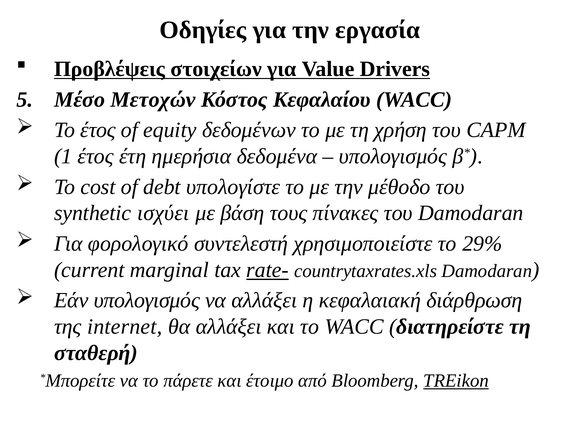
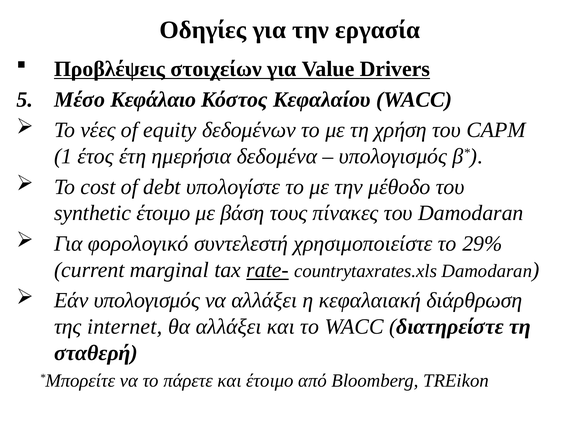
Μετοχών: Μετοχών -> Κεφάλαιο (153, 99)
Το έτος: έτος -> νέες (98, 130)
synthetic ισχύει: ισχύει -> έτοιμο (163, 213)
TREikon underline: present -> none (456, 380)
